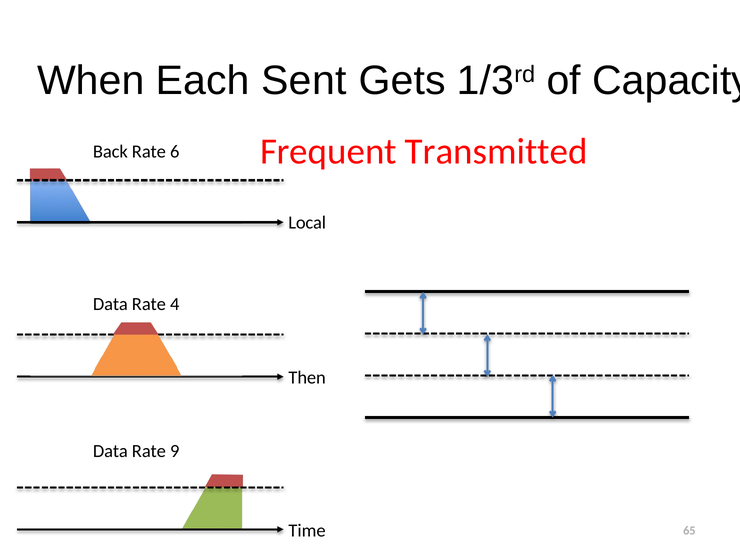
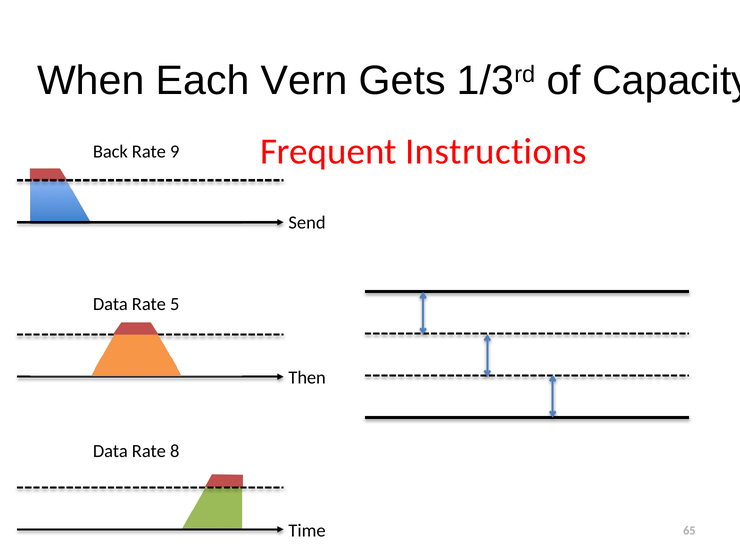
Sent: Sent -> Vern (304, 81)
Transmitted: Transmitted -> Instructions (496, 152)
6: 6 -> 9 (175, 151)
Local: Local -> Send (307, 223)
4: 4 -> 5 (175, 304)
9: 9 -> 8 (175, 451)
